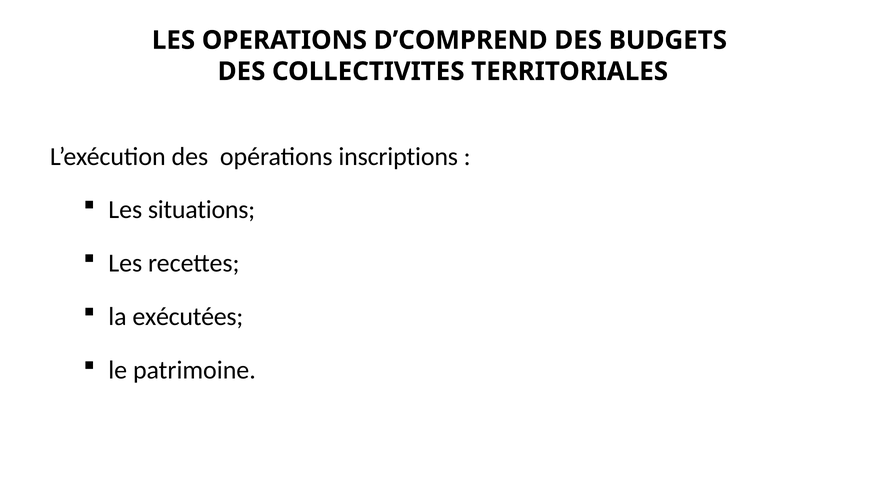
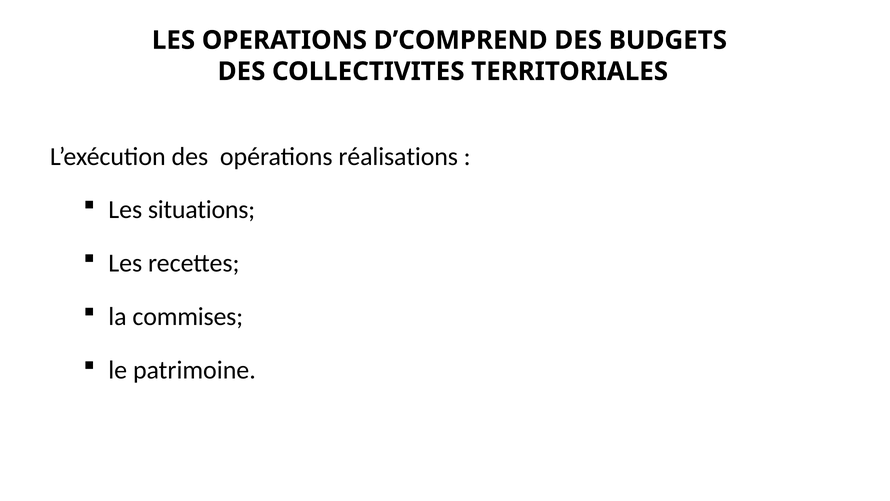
inscriptions: inscriptions -> réalisations (398, 156)
exécutées: exécutées -> commises (188, 317)
